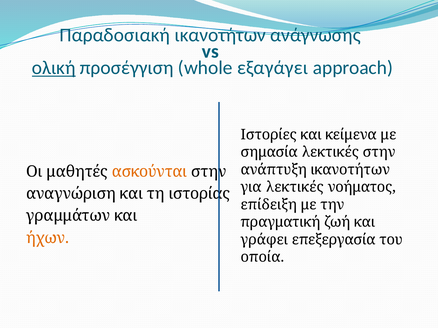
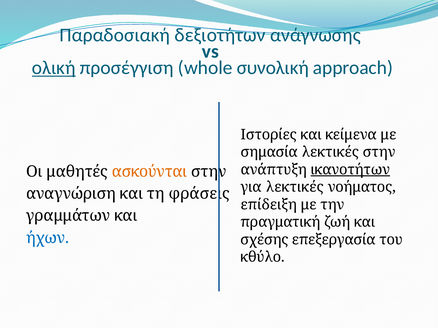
Παραδοσιακή ικανοτήτων: ικανοτήτων -> δεξιοτήτων (220, 35)
εξαγάγει: εξαγάγει -> συνολική (273, 68)
ικανοτήτων underline: none -> present (350, 170)
ιστορίας: ιστορίας -> φράσεις (199, 194)
ήχων colour: orange -> blue (48, 238)
γράφει: γράφει -> σχέσης (264, 240)
οποία: οποία -> κθύλο (262, 257)
